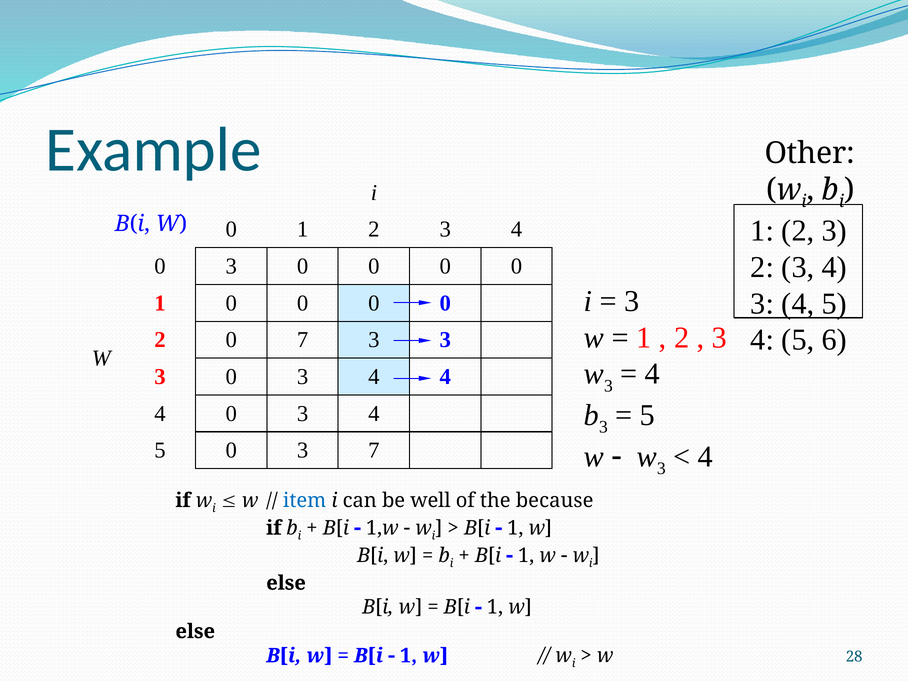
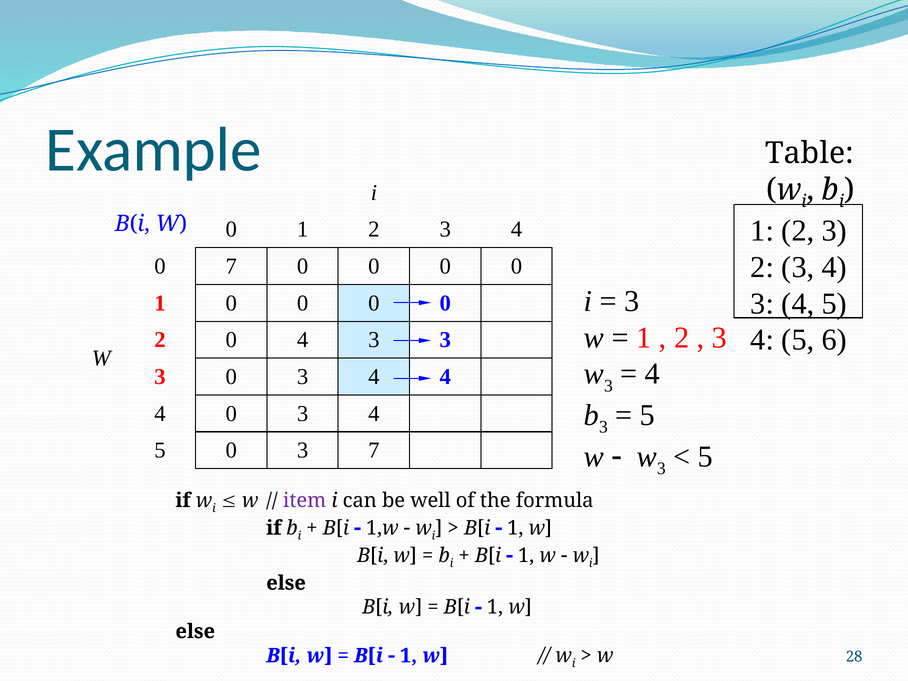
Other: Other -> Table (810, 153)
3: 3 -> 7 (231, 266)
0 7: 7 -> 4 (303, 340)
4: 4 -> 5 (705, 457)
item colour: blue -> purple (305, 500)
because: because -> formula (555, 500)
